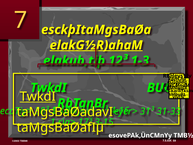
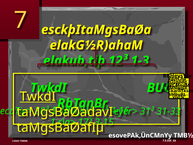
elakG½R)ahaM underline: present -> none (96, 45)
